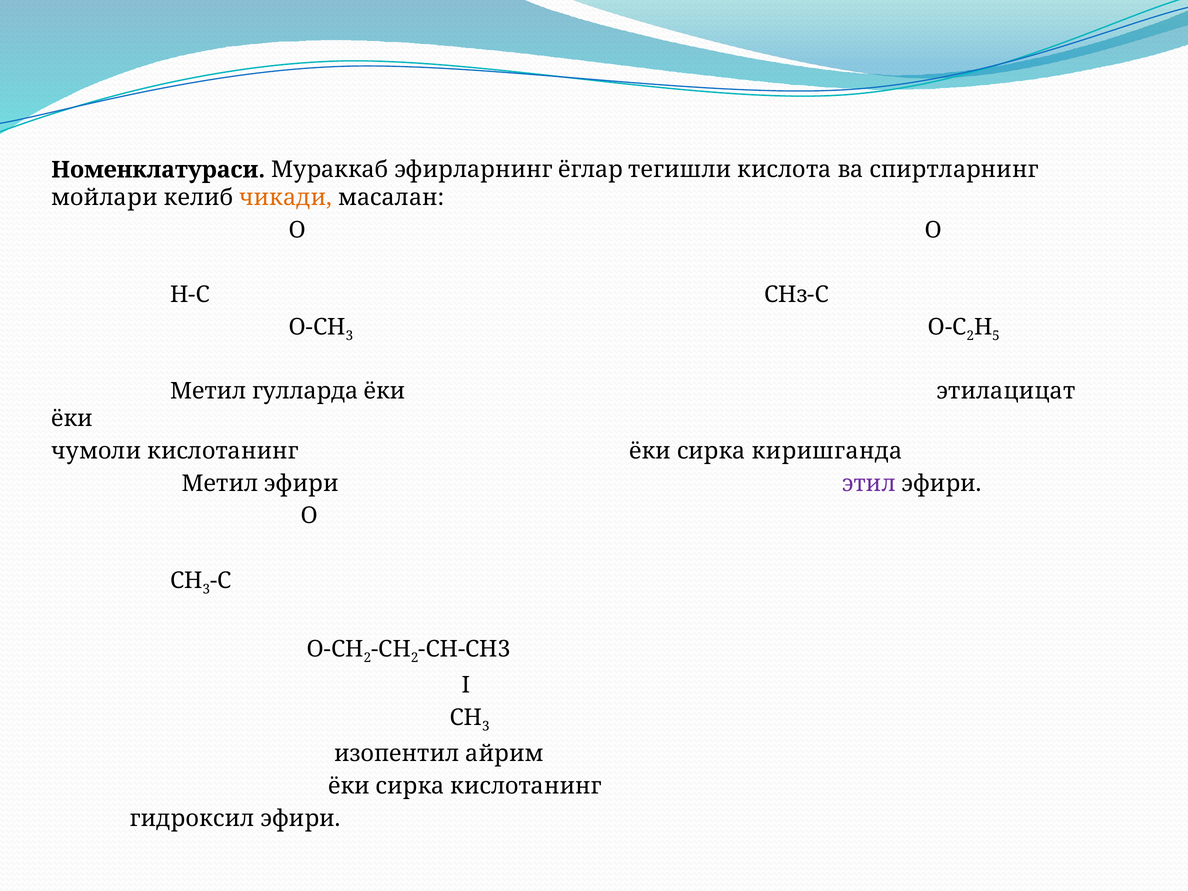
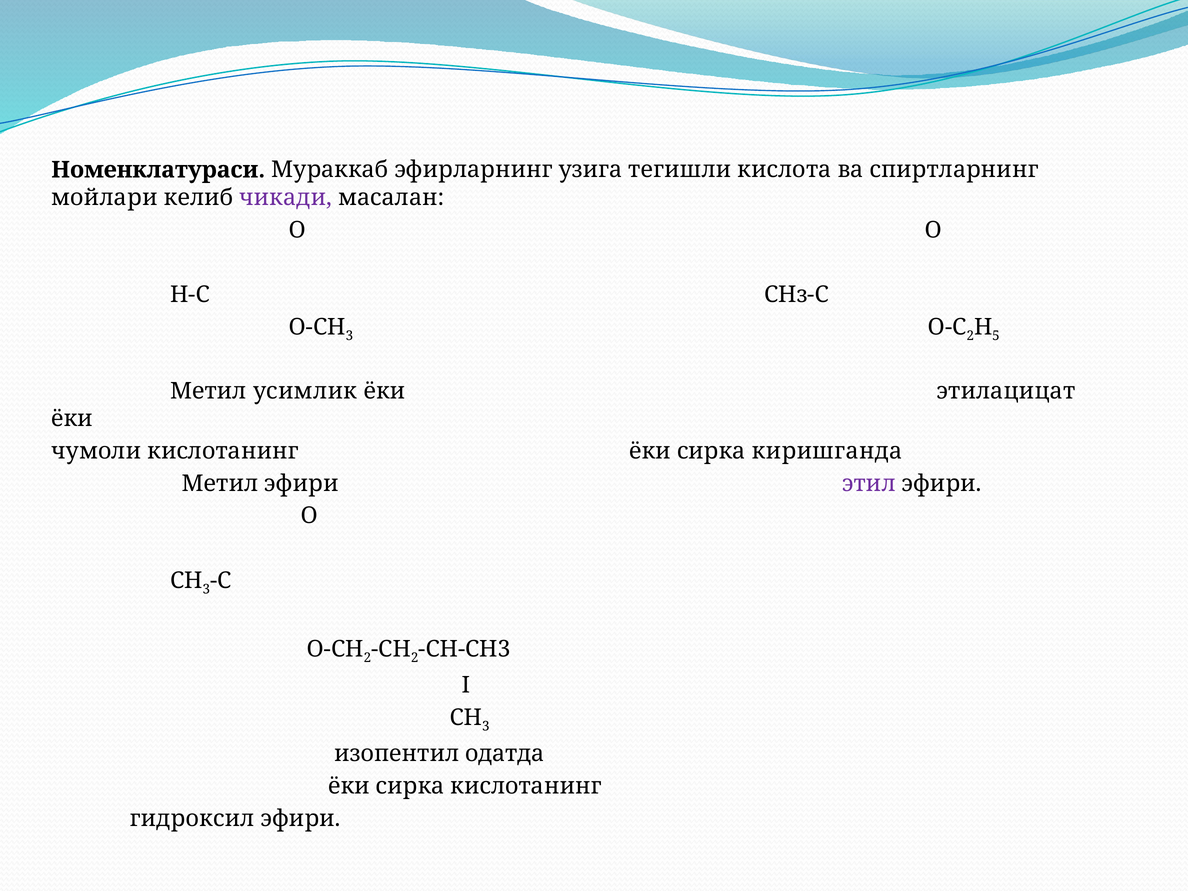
ёглар: ёглар -> узига (591, 170)
чикади colour: orange -> purple (286, 198)
гулларда: гулларда -> усимлик (305, 391)
айрим: айрим -> одатда (505, 754)
